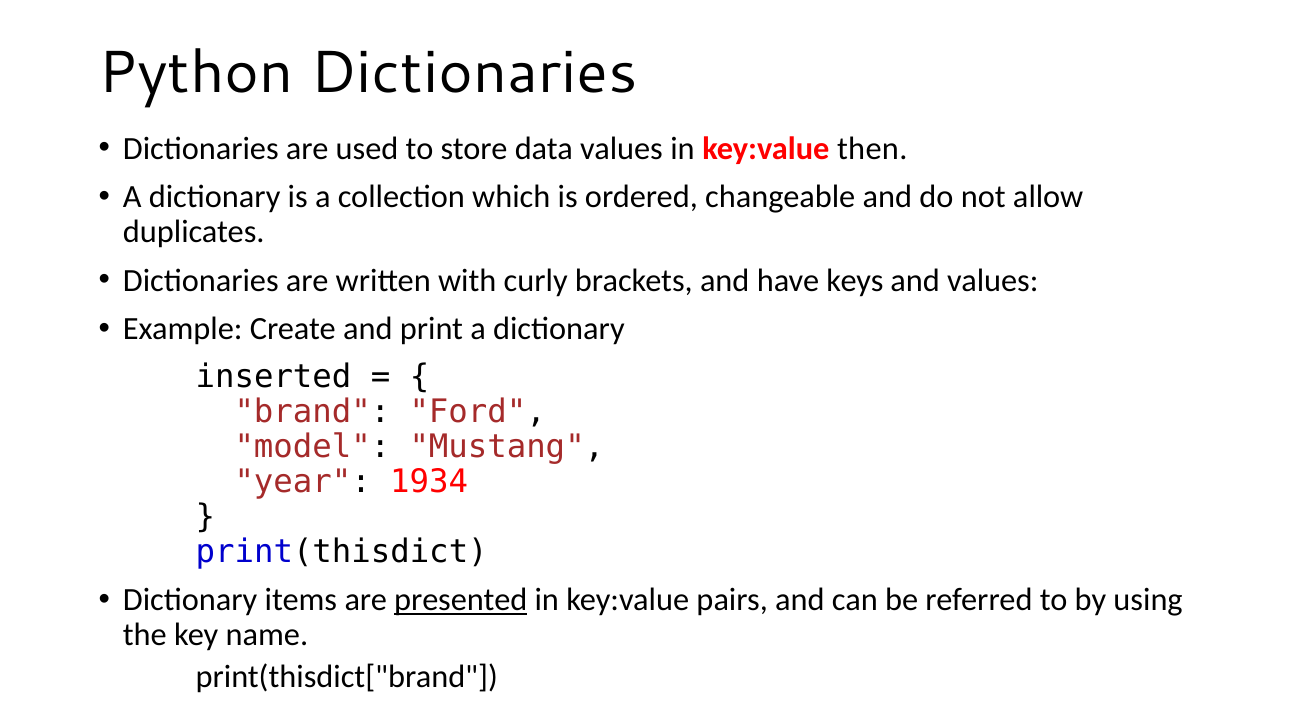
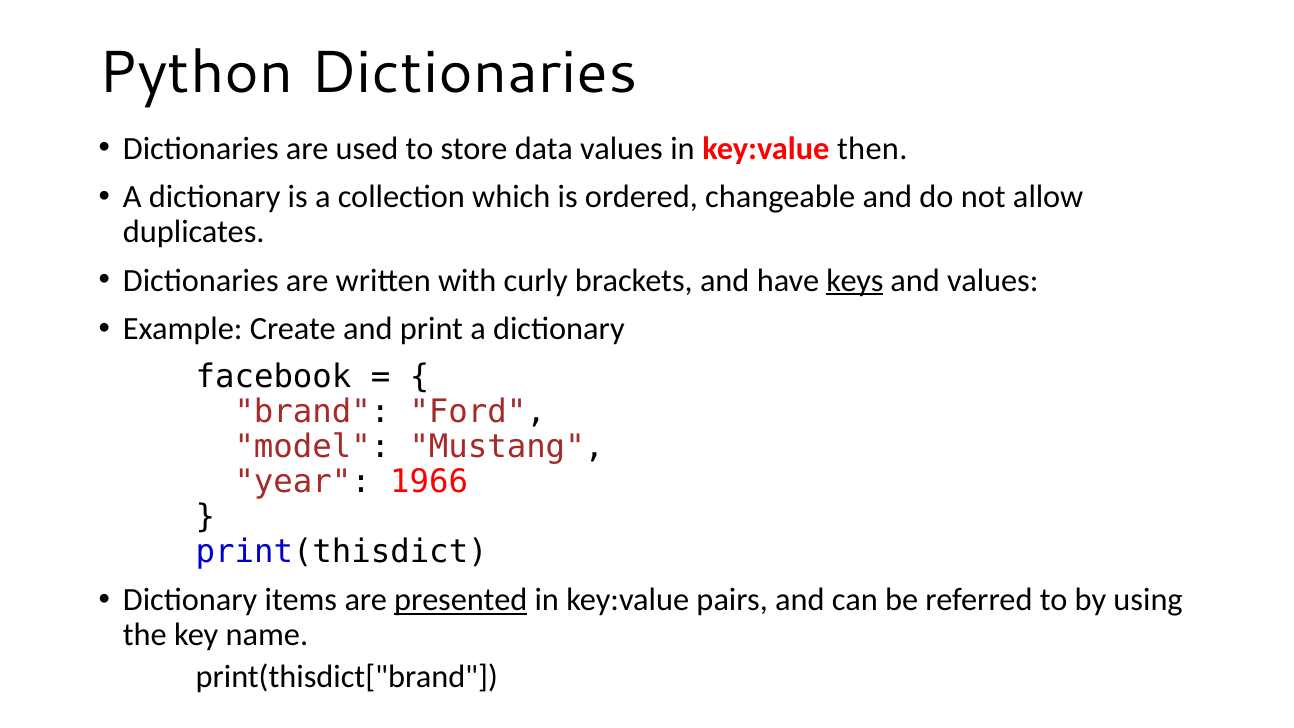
keys underline: none -> present (855, 280)
inserted: inserted -> facebook (274, 377)
1934: 1934 -> 1966 (429, 482)
